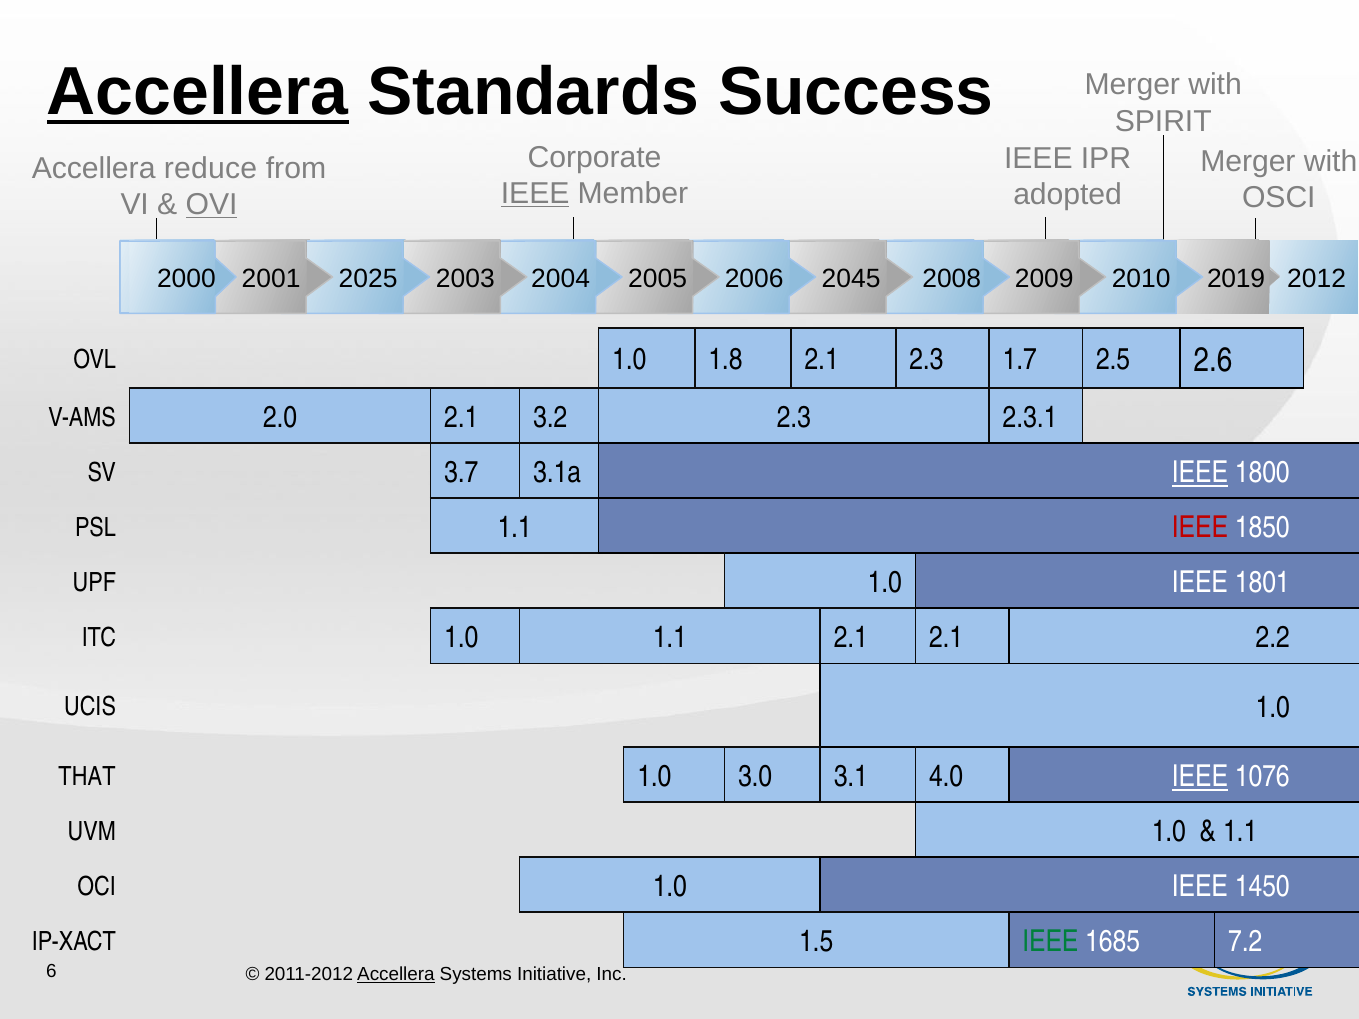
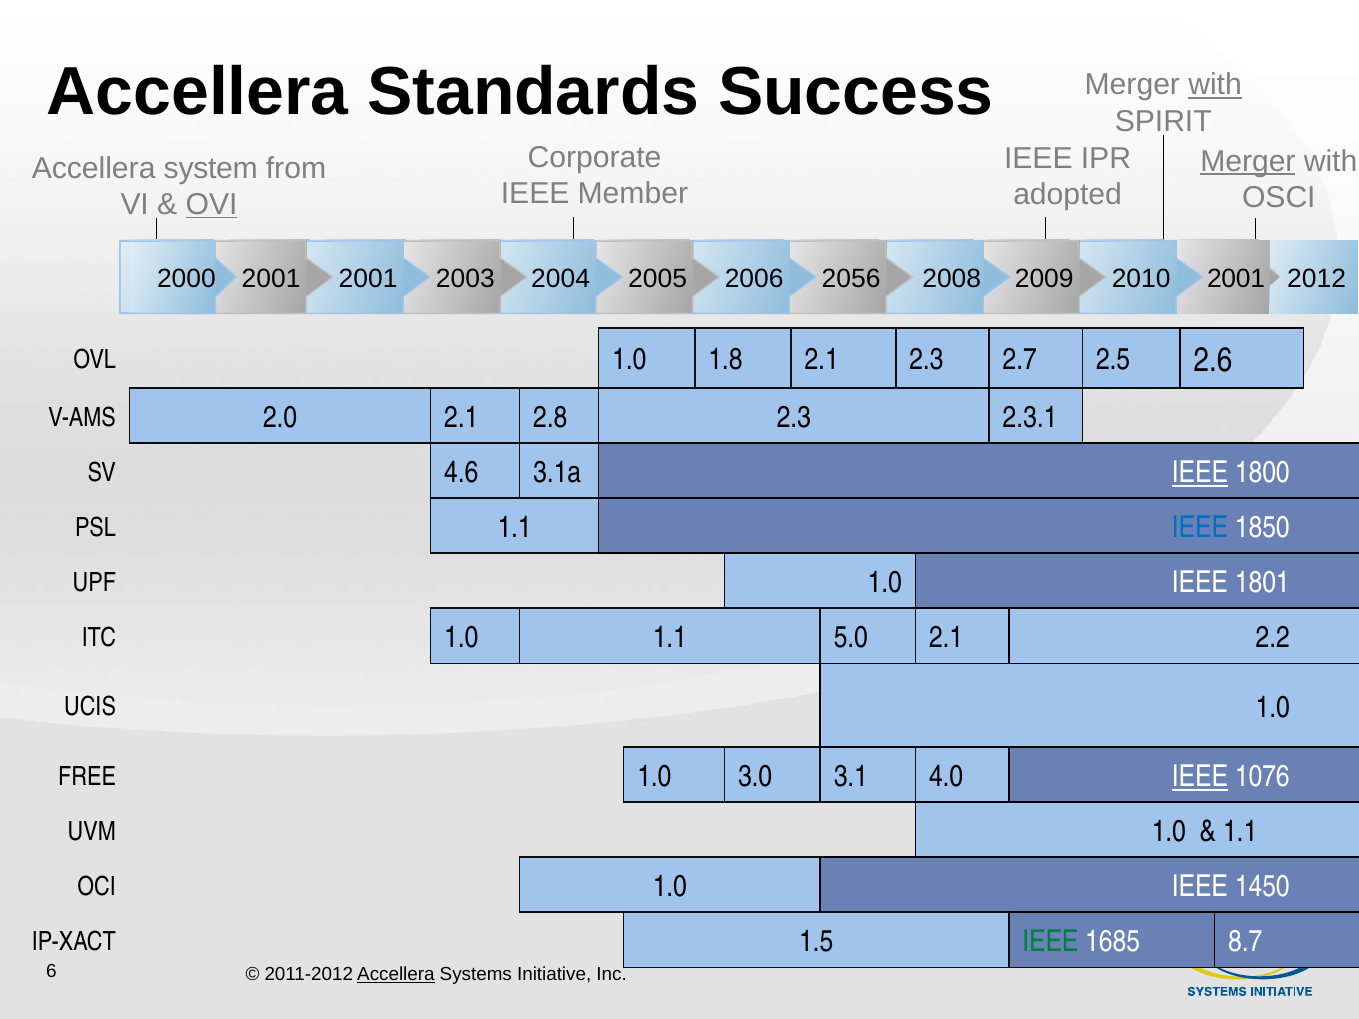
Accellera underline: present -> none (198, 93)
with underline: none -> present (1215, 85)
Merger underline: none -> present (1248, 161)
reduce: reduce -> system (211, 168)
IEEE underline: present -> none (535, 194)
2025: 2025 -> 2001 (368, 279)
2045: 2045 -> 2056 (851, 279)
2019: 2019 -> 2001 (1236, 279)
1.7: 1.7 -> 2.7 (1020, 360)
3.2: 3.2 -> 2.8 (550, 418)
3.7: 3.7 -> 4.6 (461, 473)
IEEE colour: red -> blue (1200, 528)
1.1 2.1: 2.1 -> 5.0 (851, 638)
THAT: THAT -> FREE (87, 777)
7.2: 7.2 -> 8.7 (1245, 942)
